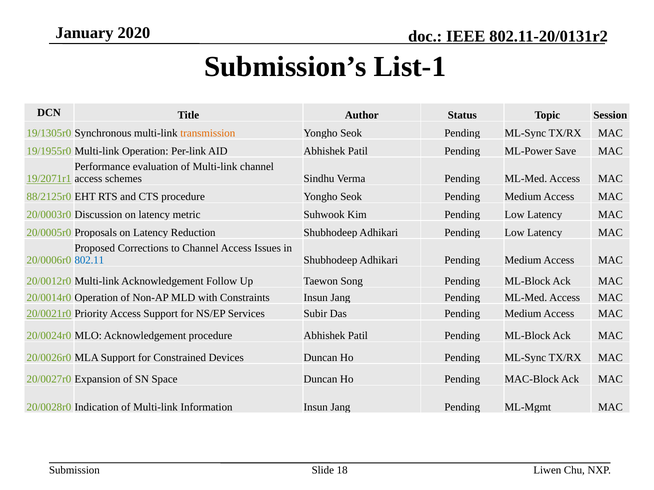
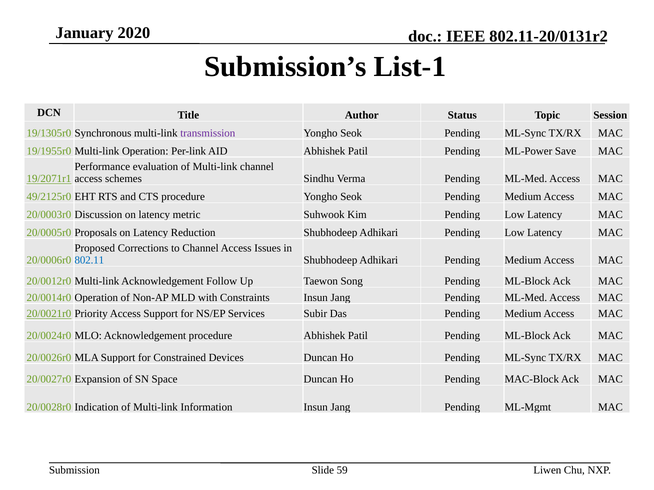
transmission colour: orange -> purple (208, 133)
88/2125r0: 88/2125r0 -> 49/2125r0 (49, 197)
18: 18 -> 59 (342, 470)
